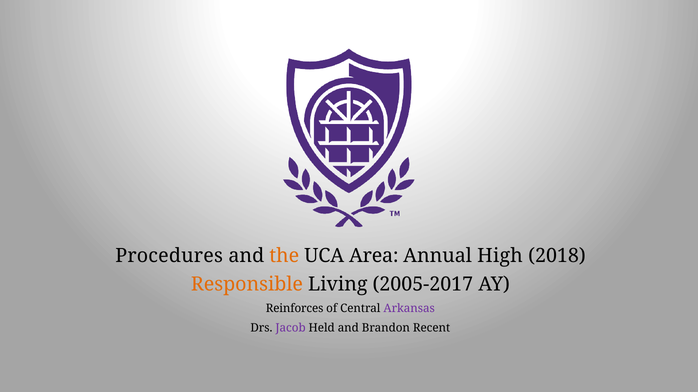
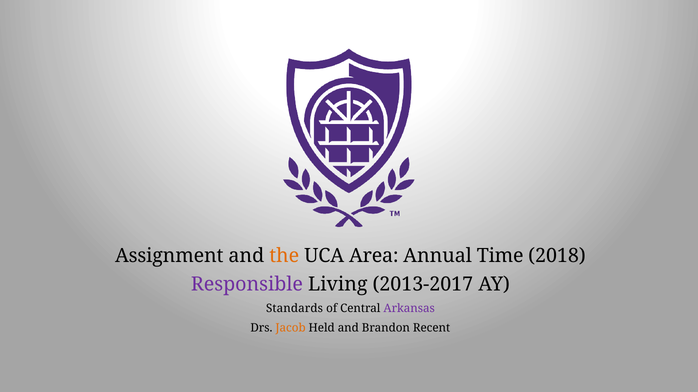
Procedures: Procedures -> Assignment (169, 256)
High: High -> Time (500, 256)
Responsible colour: orange -> purple (247, 284)
2005-2017: 2005-2017 -> 2013-2017 (423, 284)
Reinforces: Reinforces -> Standards (294, 309)
Jacob colour: purple -> orange (291, 329)
